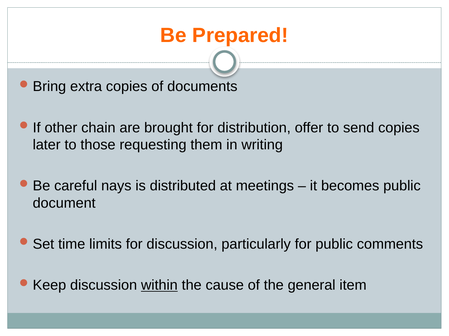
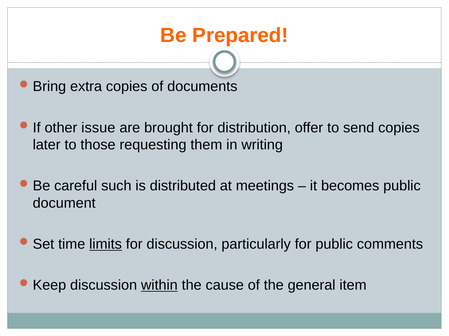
chain: chain -> issue (98, 128)
nays: nays -> such (116, 186)
limits underline: none -> present (106, 245)
